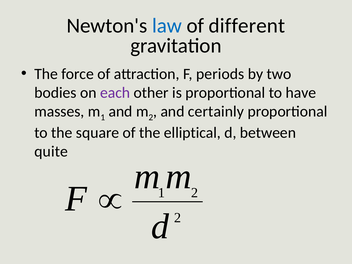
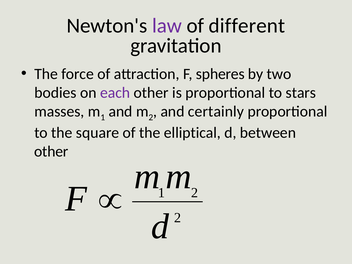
law colour: blue -> purple (167, 26)
periods: periods -> spheres (220, 74)
have: have -> stars (301, 93)
quite: quite -> other (51, 152)
